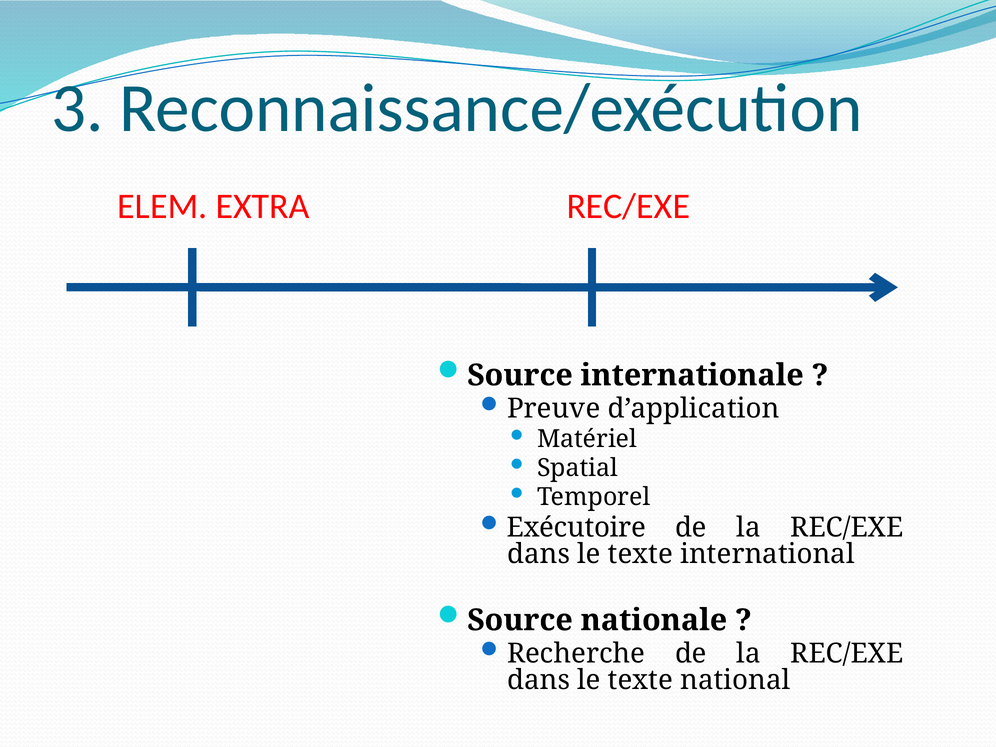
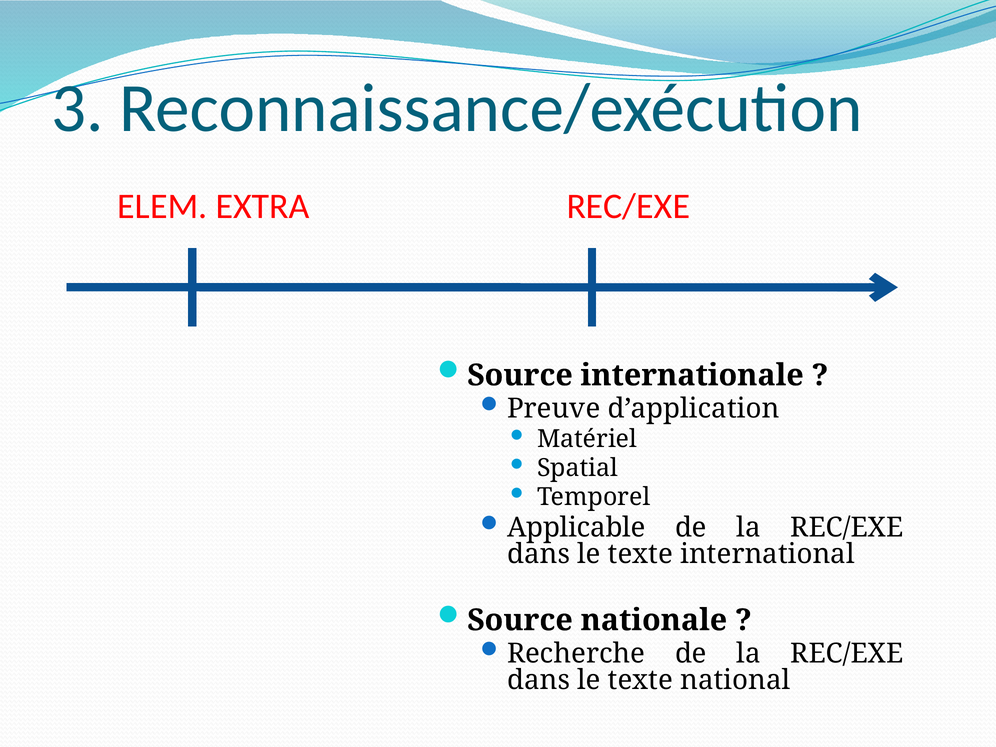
Exécutoire: Exécutoire -> Applicable (576, 528)
